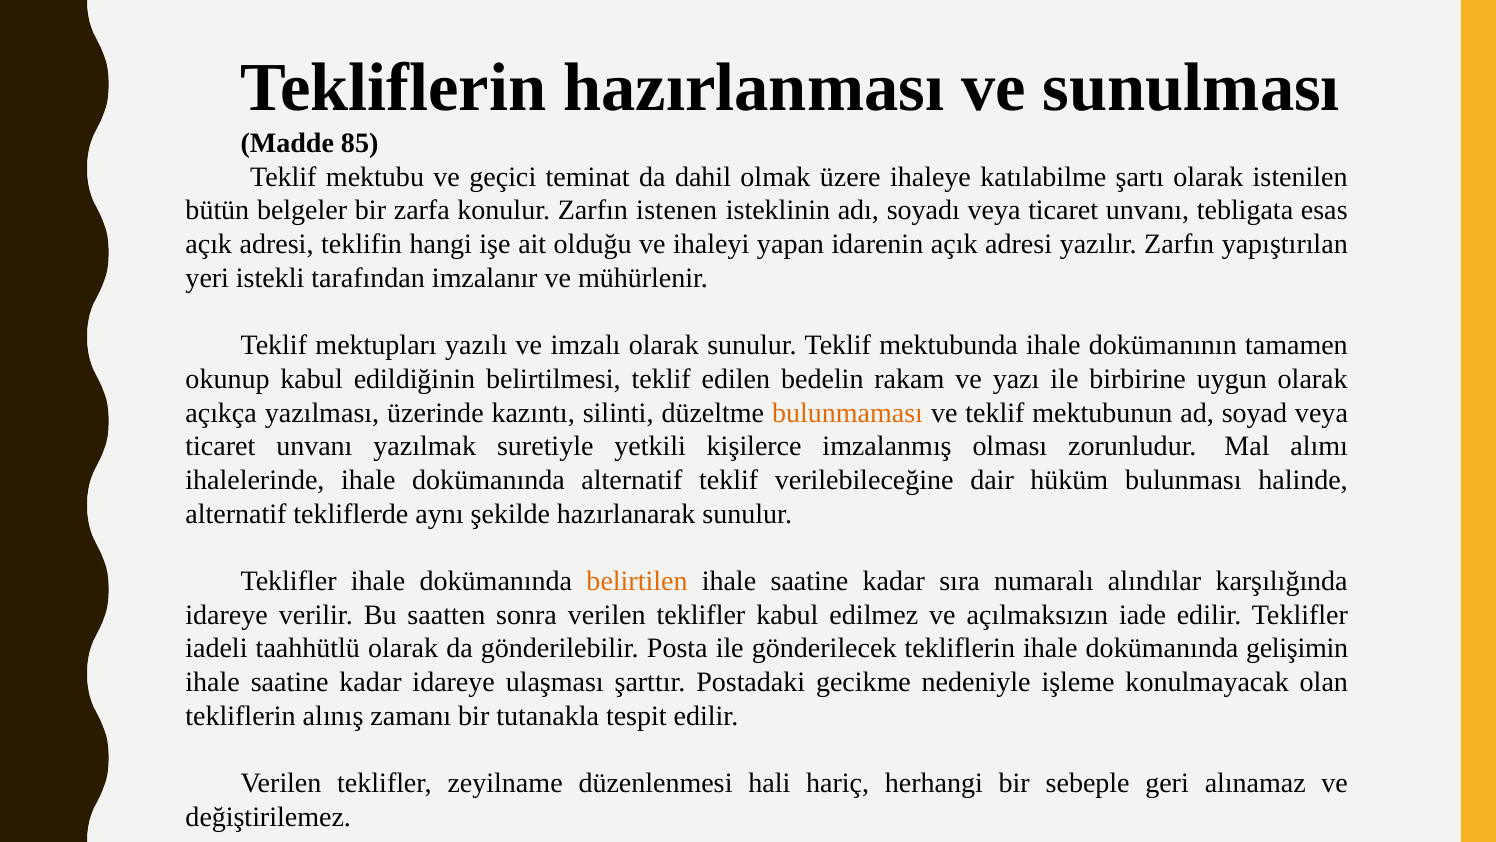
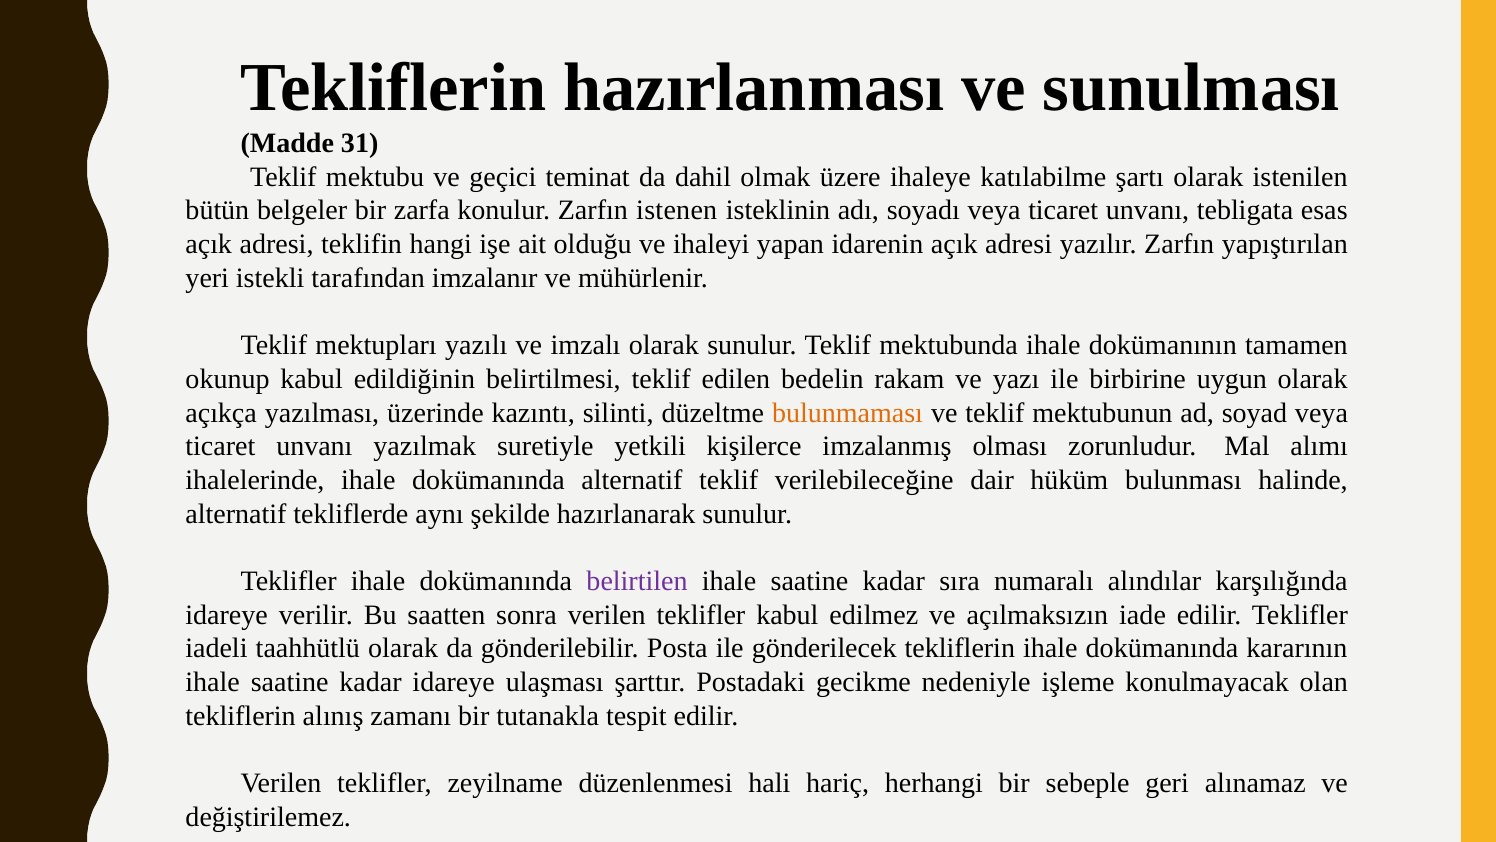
85: 85 -> 31 (360, 143)
belirtilen colour: orange -> purple (637, 581)
gelişimin: gelişimin -> kararının (1297, 648)
